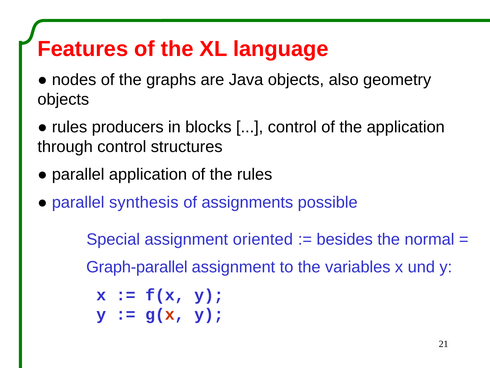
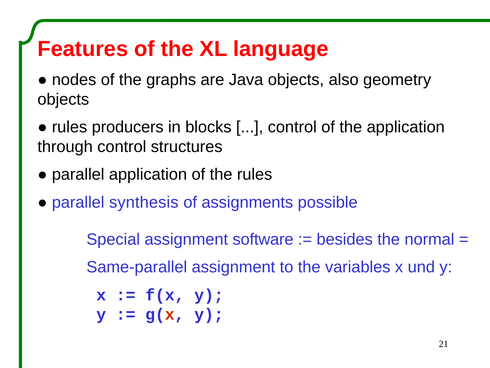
oriented: oriented -> software (263, 239)
Graph-parallel: Graph-parallel -> Same-parallel (137, 267)
